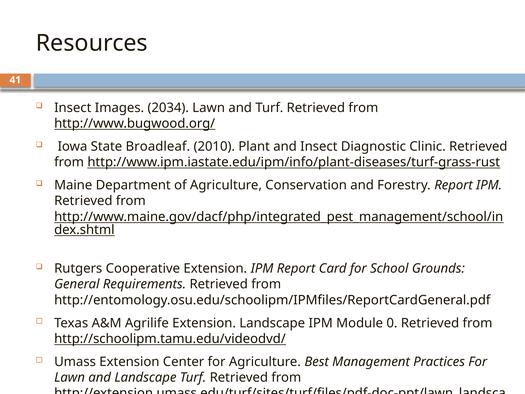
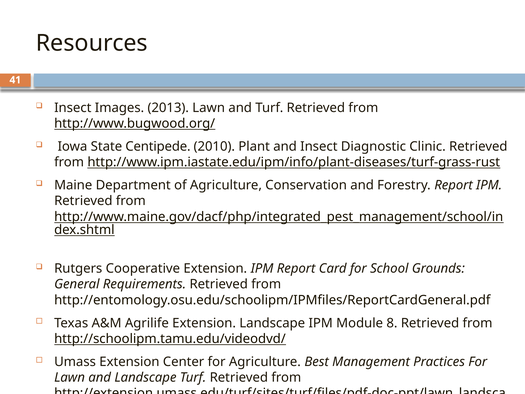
2034: 2034 -> 2013 (168, 108)
Broadleaf: Broadleaf -> Centipede (158, 146)
0: 0 -> 8 (392, 323)
